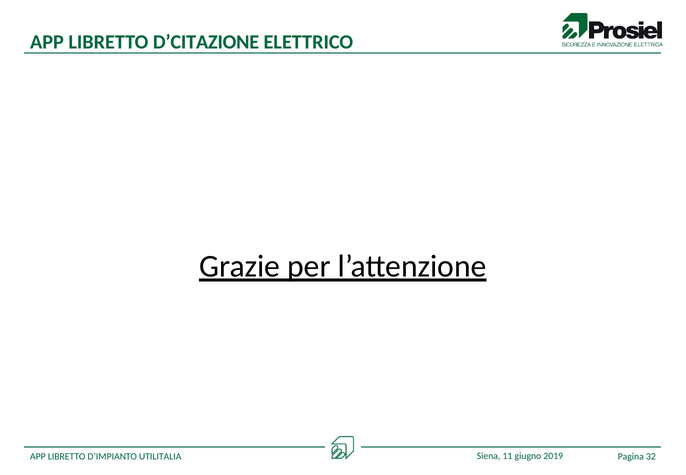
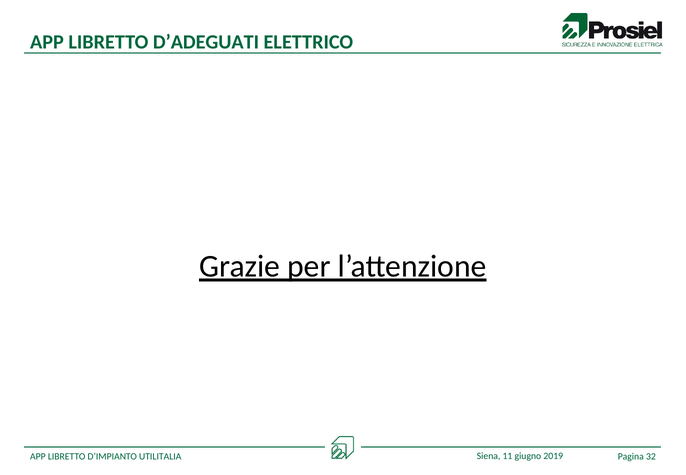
D’CITAZIONE: D’CITAZIONE -> D’ADEGUATI (206, 42)
